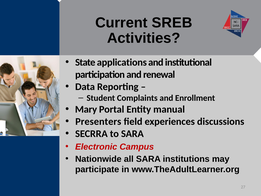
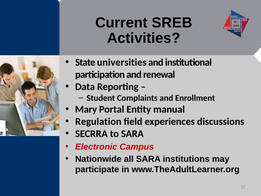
applications: applications -> universities (122, 62)
Presenters: Presenters -> Regulation (98, 121)
